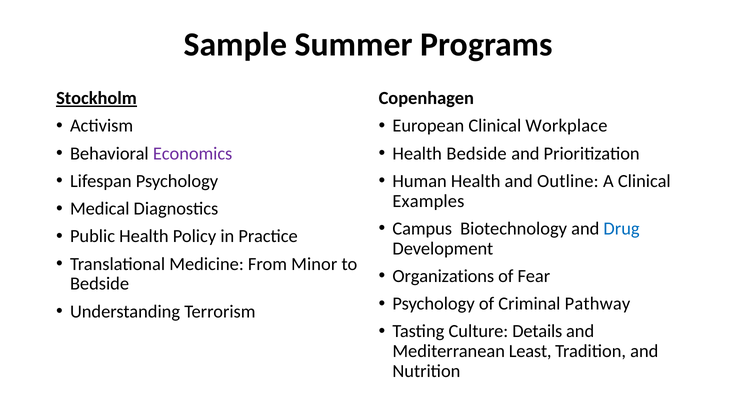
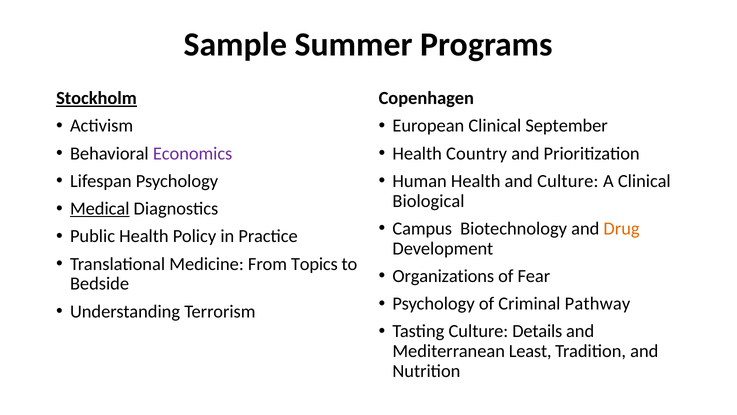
Workplace: Workplace -> September (567, 126)
Health Bedside: Bedside -> Country (477, 153)
and Outline: Outline -> Culture (568, 181)
Examples: Examples -> Biological (428, 201)
Medical underline: none -> present (100, 208)
Drug colour: blue -> orange (622, 228)
Minor: Minor -> Topics (314, 264)
